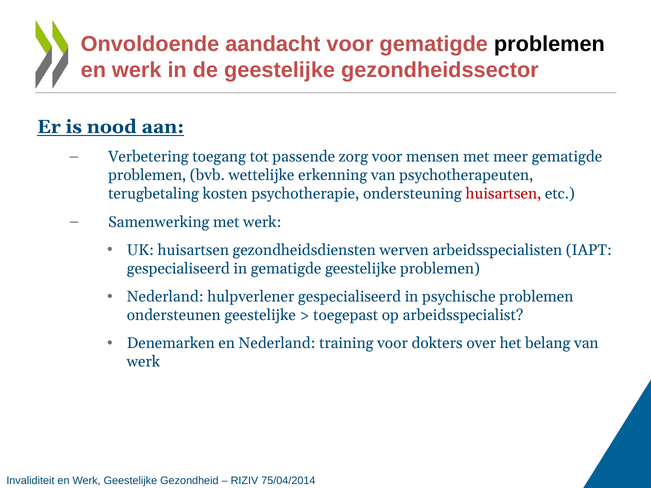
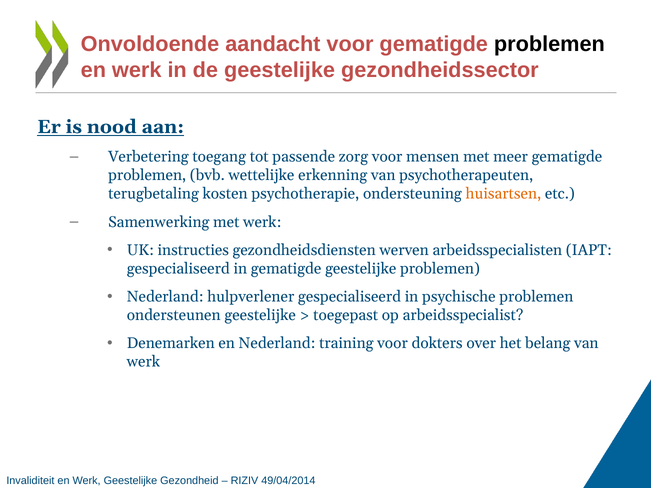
huisartsen colour: red -> orange (503, 194)
UK huisartsen: huisartsen -> instructies (193, 250)
75/04/2014: 75/04/2014 -> 49/04/2014 (288, 481)
